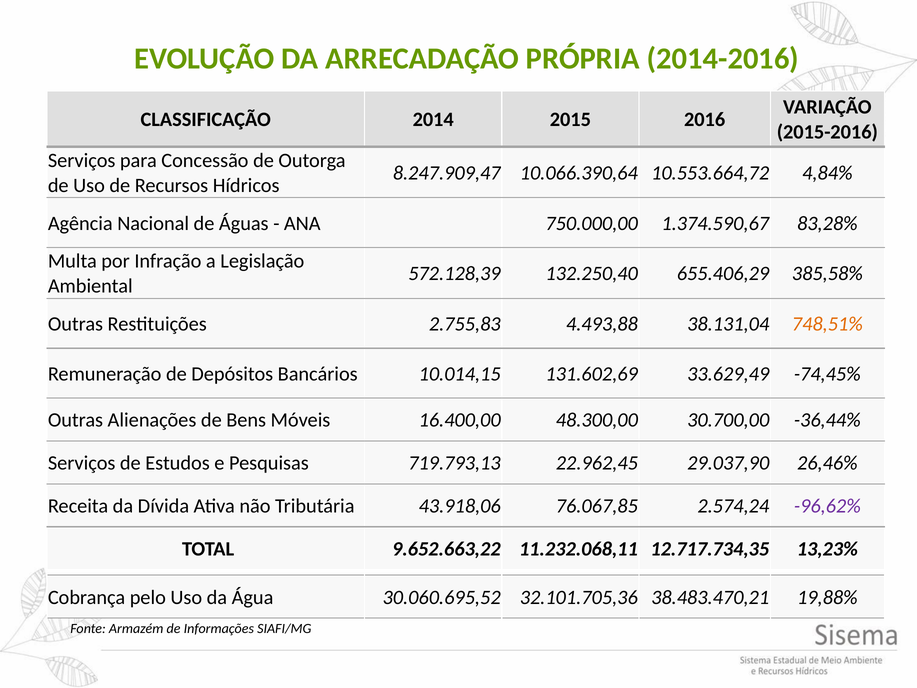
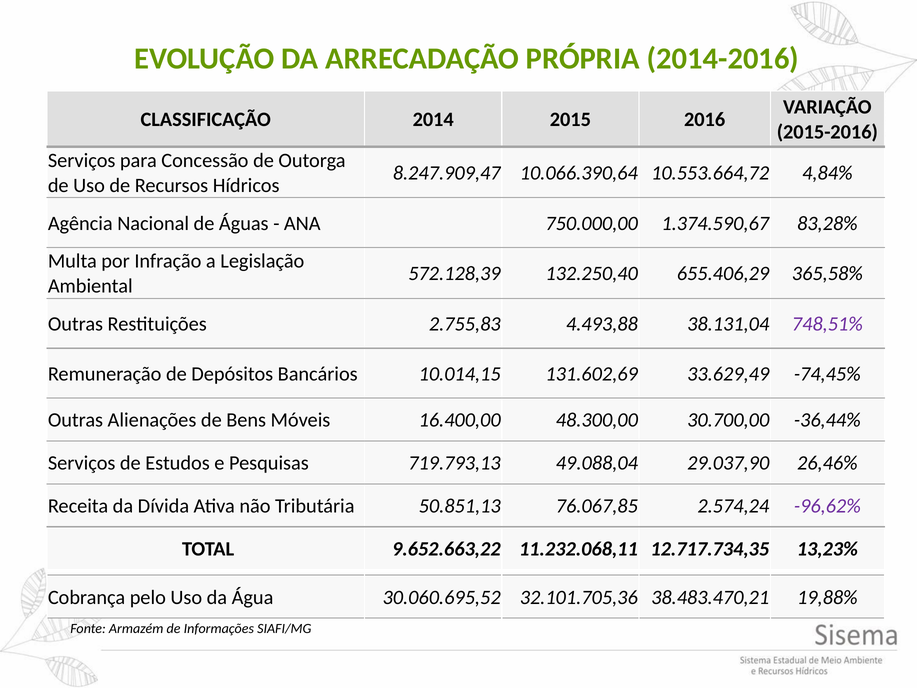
385,58%: 385,58% -> 365,58% (827, 274)
748,51% colour: orange -> purple (827, 324)
22.962,45: 22.962,45 -> 49.088,04 (597, 463)
43.918,06: 43.918,06 -> 50.851,13 (460, 506)
